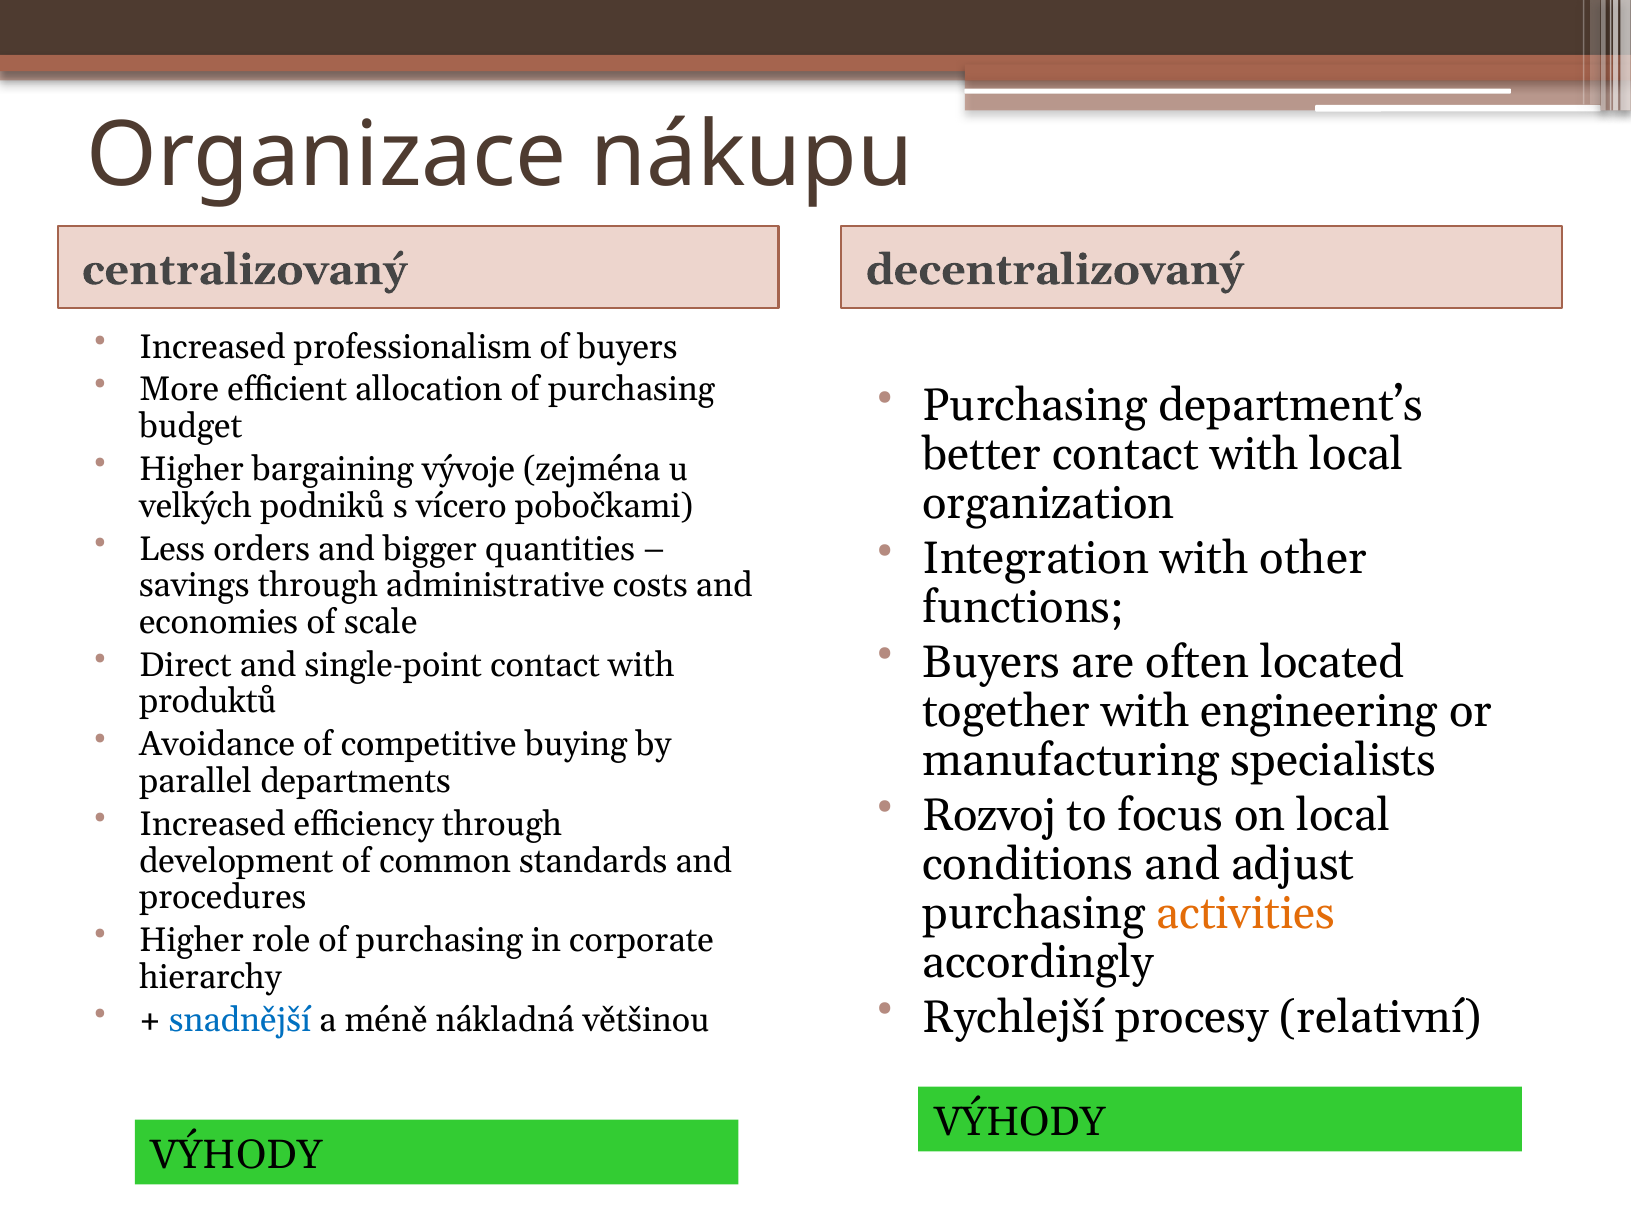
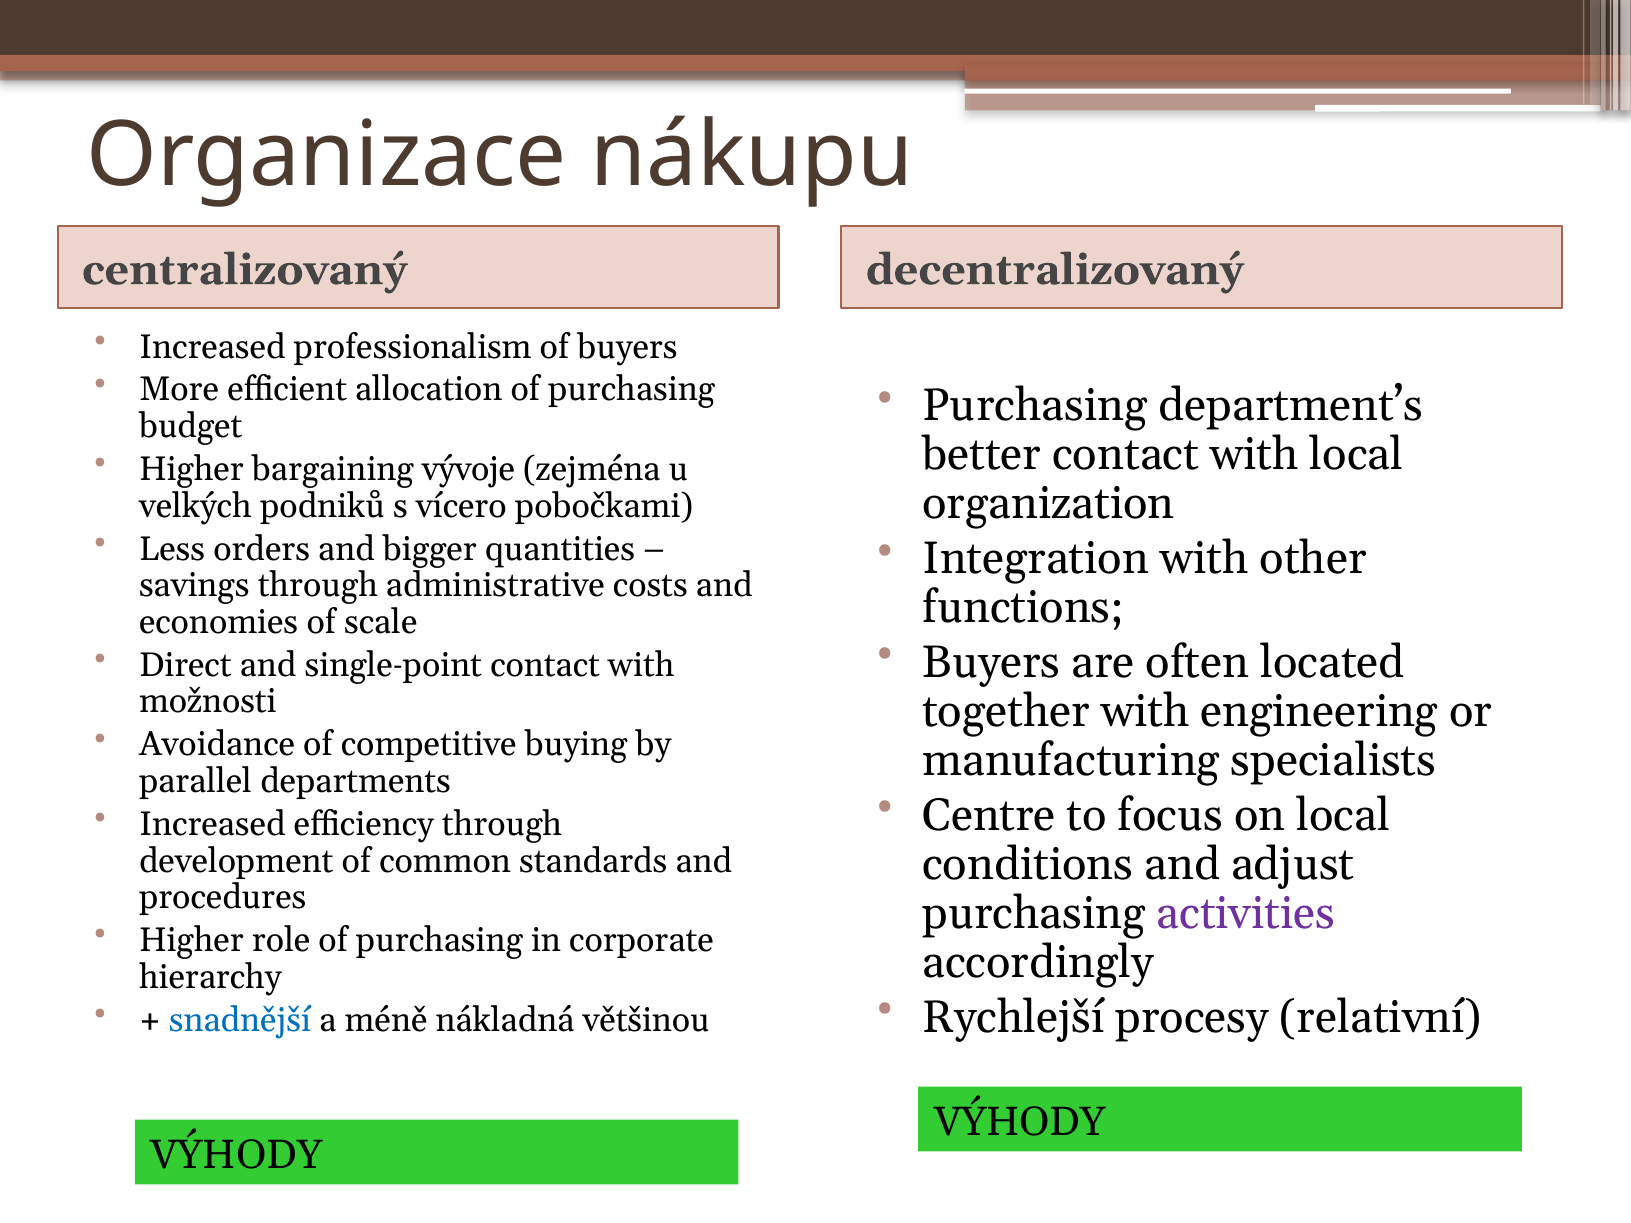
produktů: produktů -> možnosti (208, 702)
Rozvoj: Rozvoj -> Centre (989, 816)
activities colour: orange -> purple (1246, 914)
